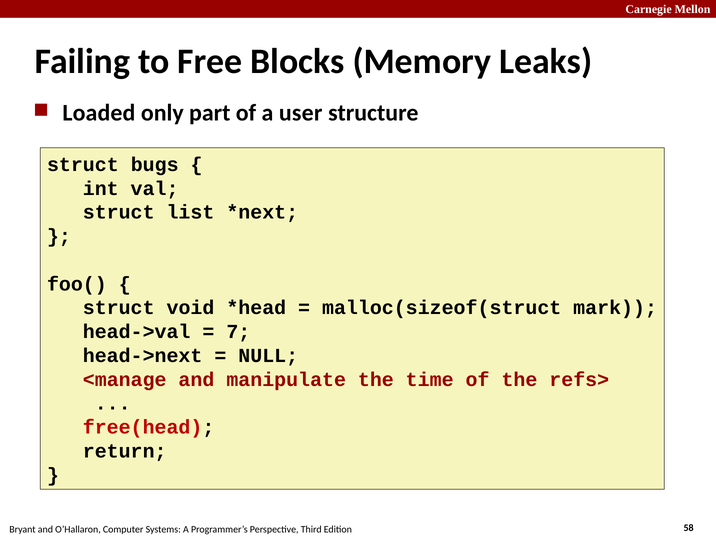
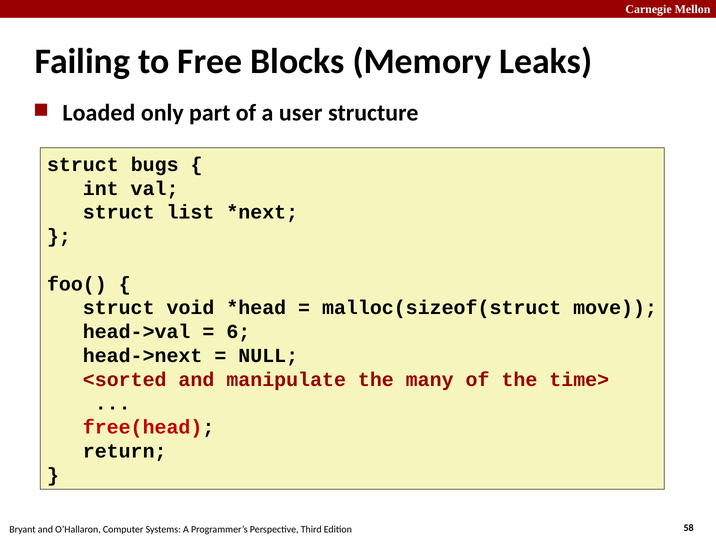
mark: mark -> move (615, 308)
7: 7 -> 6 (238, 332)
<manage: <manage -> <sorted (125, 380)
time: time -> many (430, 380)
refs>: refs> -> time> (579, 380)
